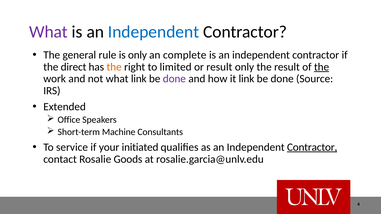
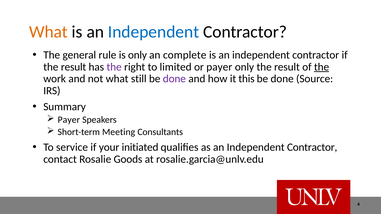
What colour: purple -> orange (48, 32)
direct: direct -> result (74, 67)
the colour: orange -> purple (114, 67)
or result: result -> payer (219, 67)
what link: link -> still (139, 79)
it link: link -> this (247, 79)
Extended: Extended -> Summary (65, 107)
Office: Office -> Payer (69, 120)
Machine: Machine -> Meeting (119, 132)
Contractor underline: present -> none (312, 147)
